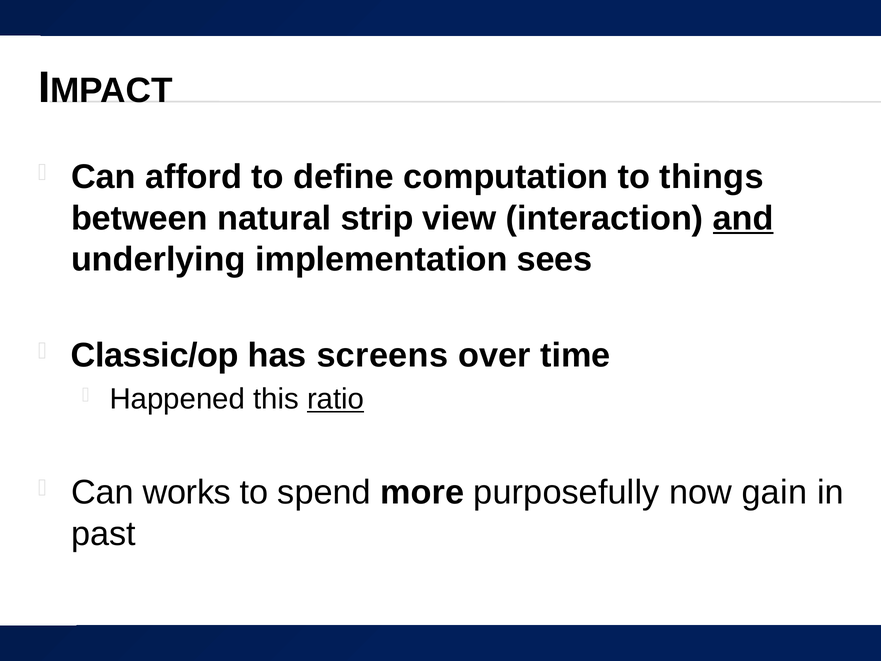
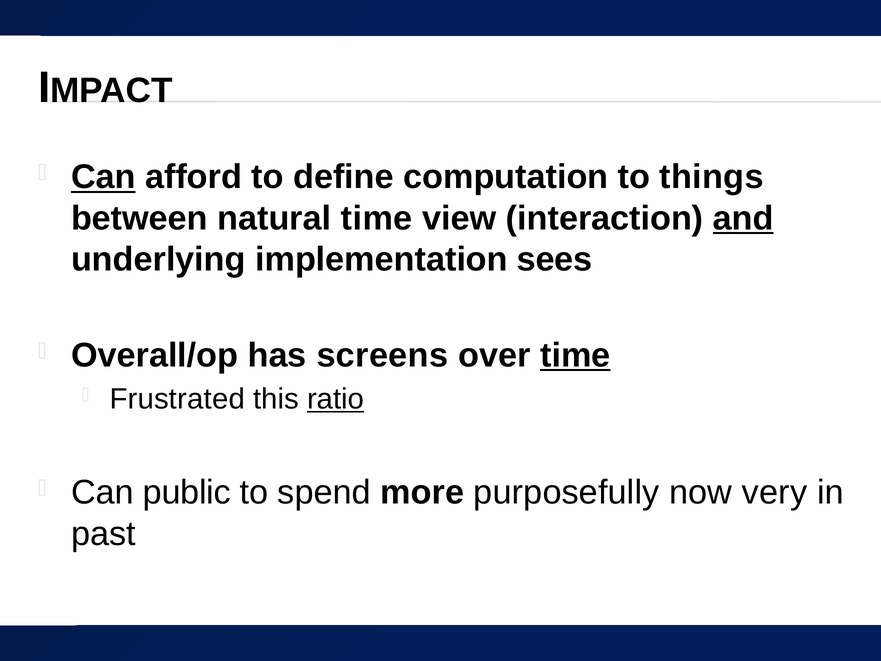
Can underline: none -> present (103, 177)
natural strip: strip -> time (377, 218)
Classic/op: Classic/op -> Overall/op (155, 355)
time underline: none -> present (575, 355)
Happened: Happened -> Frustrated (177, 399)
works: works -> public (187, 492)
gain: gain -> very (774, 492)
